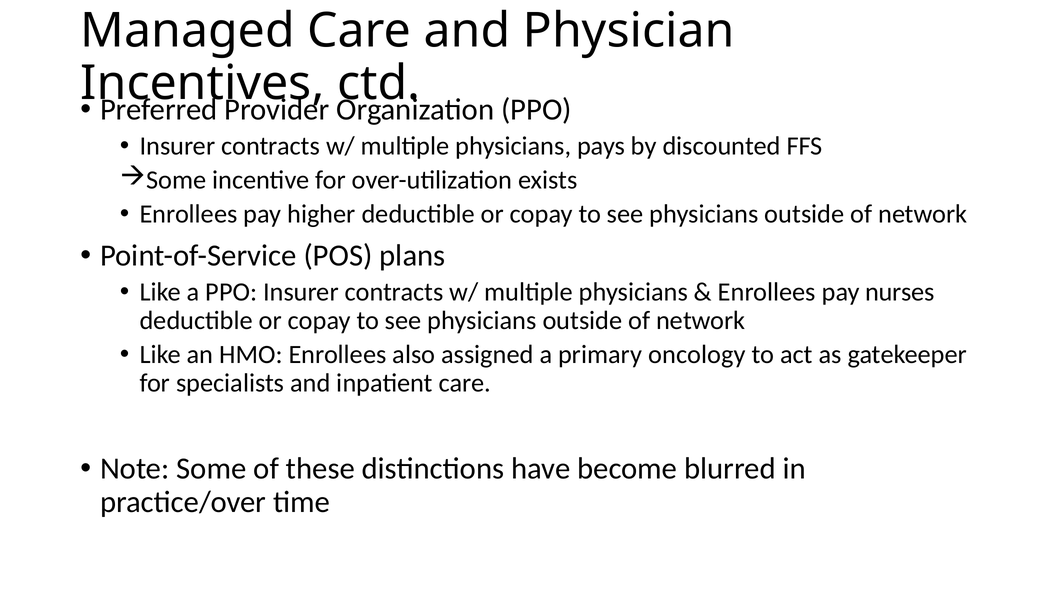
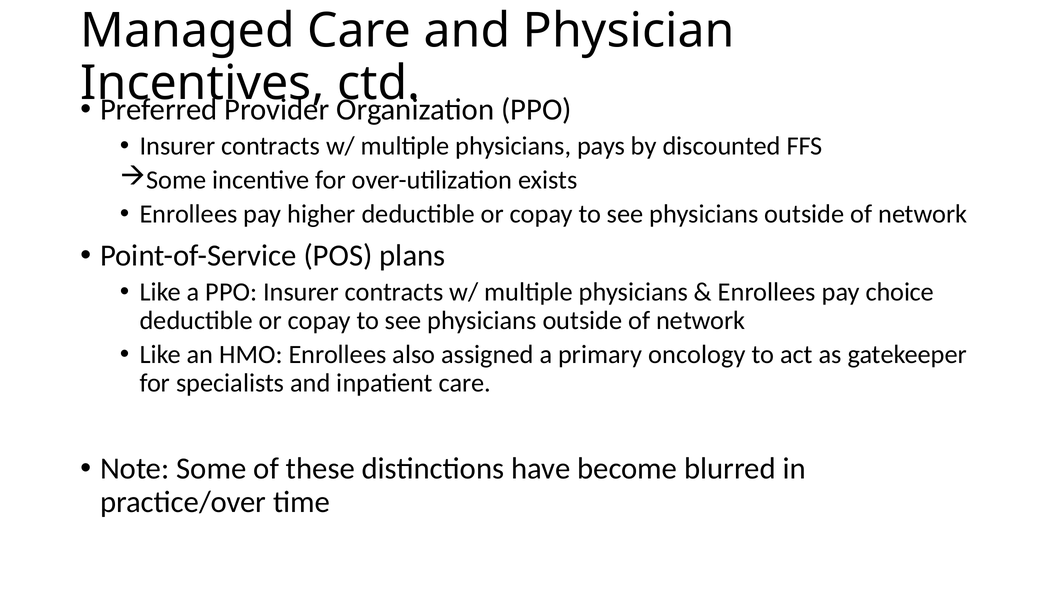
nurses: nurses -> choice (900, 292)
